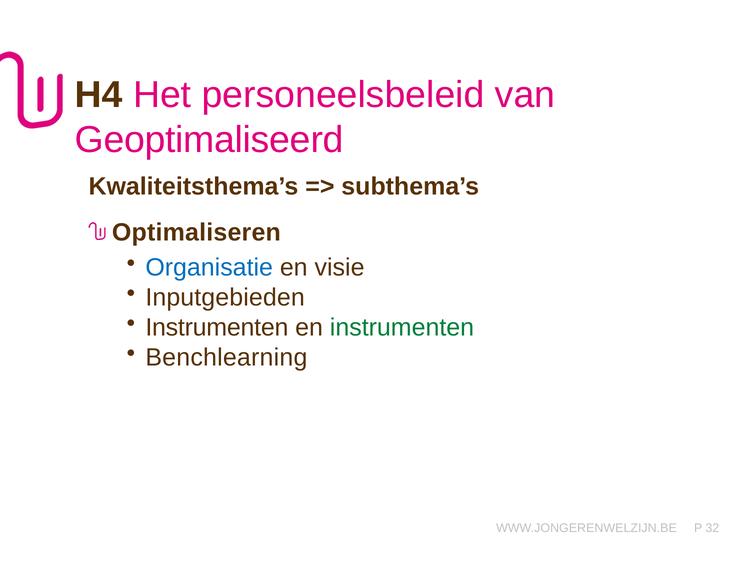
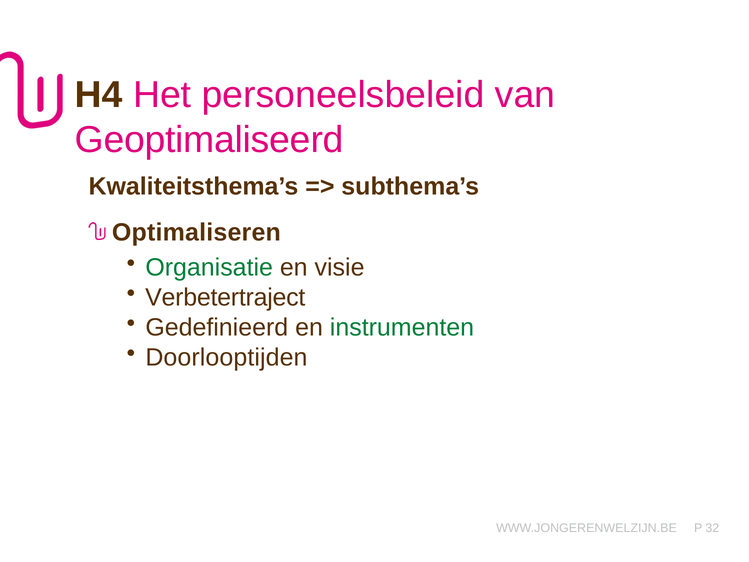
Organisatie colour: blue -> green (209, 268)
Inputgebieden: Inputgebieden -> Verbetertraject (225, 298)
Instrumenten: Instrumenten -> Gedefinieerd (217, 327)
Benchlearning: Benchlearning -> Doorlooptijden (226, 357)
